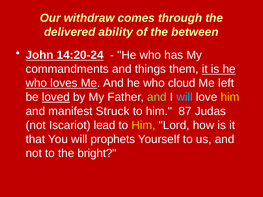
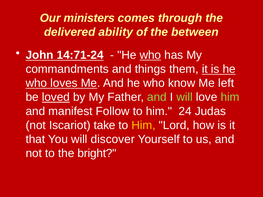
withdraw: withdraw -> ministers (89, 18)
14:20-24: 14:20-24 -> 14:71-24 (80, 55)
who underline: none -> present (150, 55)
cloud: cloud -> know (182, 83)
will colour: light blue -> light green (185, 97)
him colour: yellow -> light green (230, 97)
Struck: Struck -> Follow (113, 111)
87: 87 -> 24 (185, 111)
lead: lead -> take (105, 125)
prophets: prophets -> discover (113, 139)
